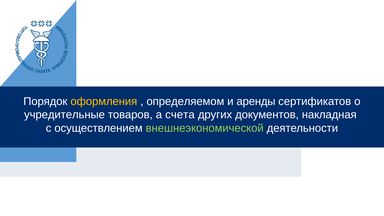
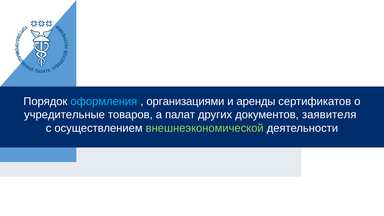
оформления colour: yellow -> light blue (104, 101)
определяемом: определяемом -> организациями (185, 101)
счета: счета -> палат (180, 115)
накладная: накладная -> заявителя (329, 115)
